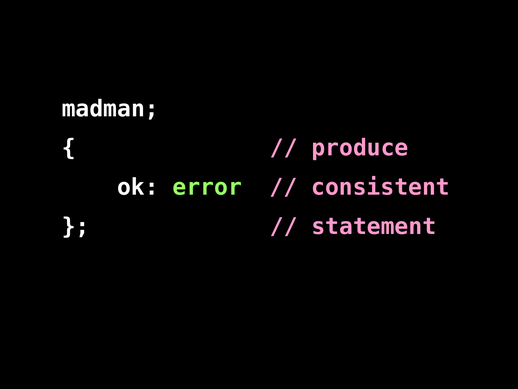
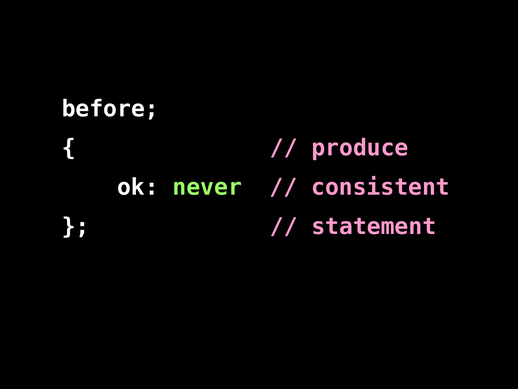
madman: madman -> before (110, 109)
error: error -> never (207, 187)
